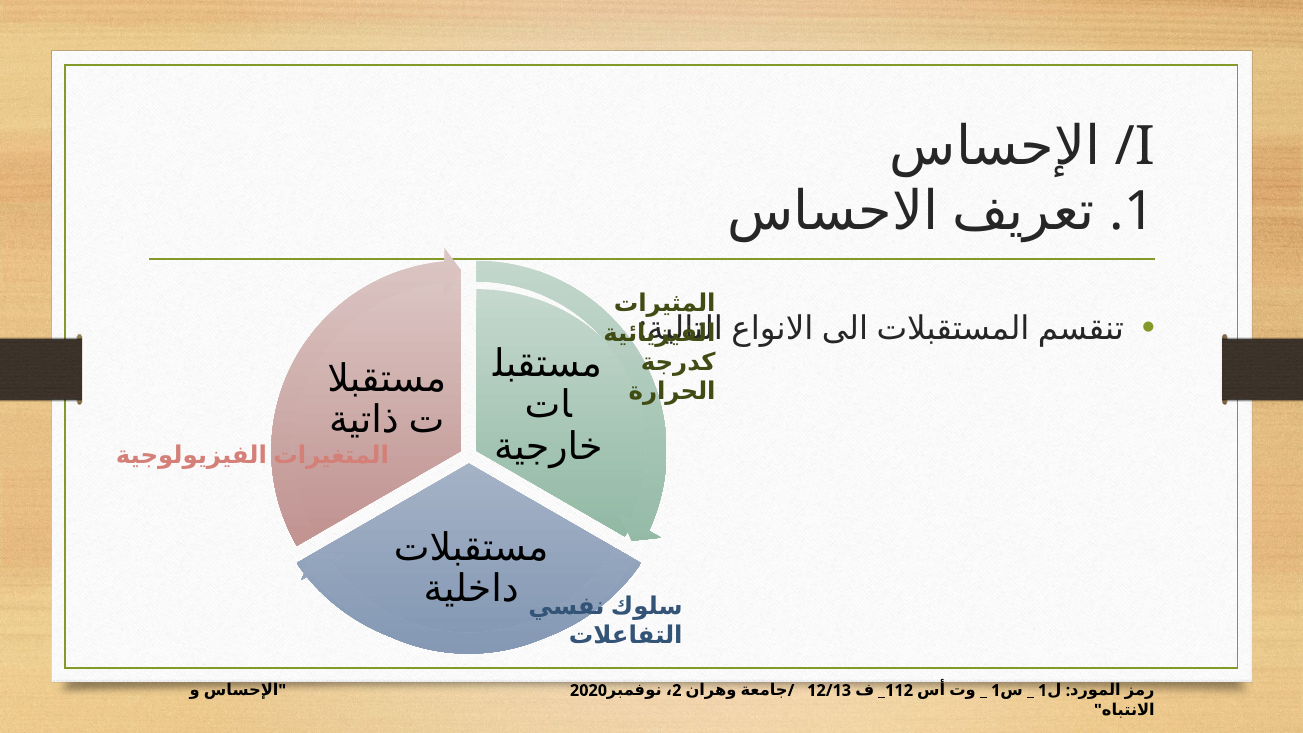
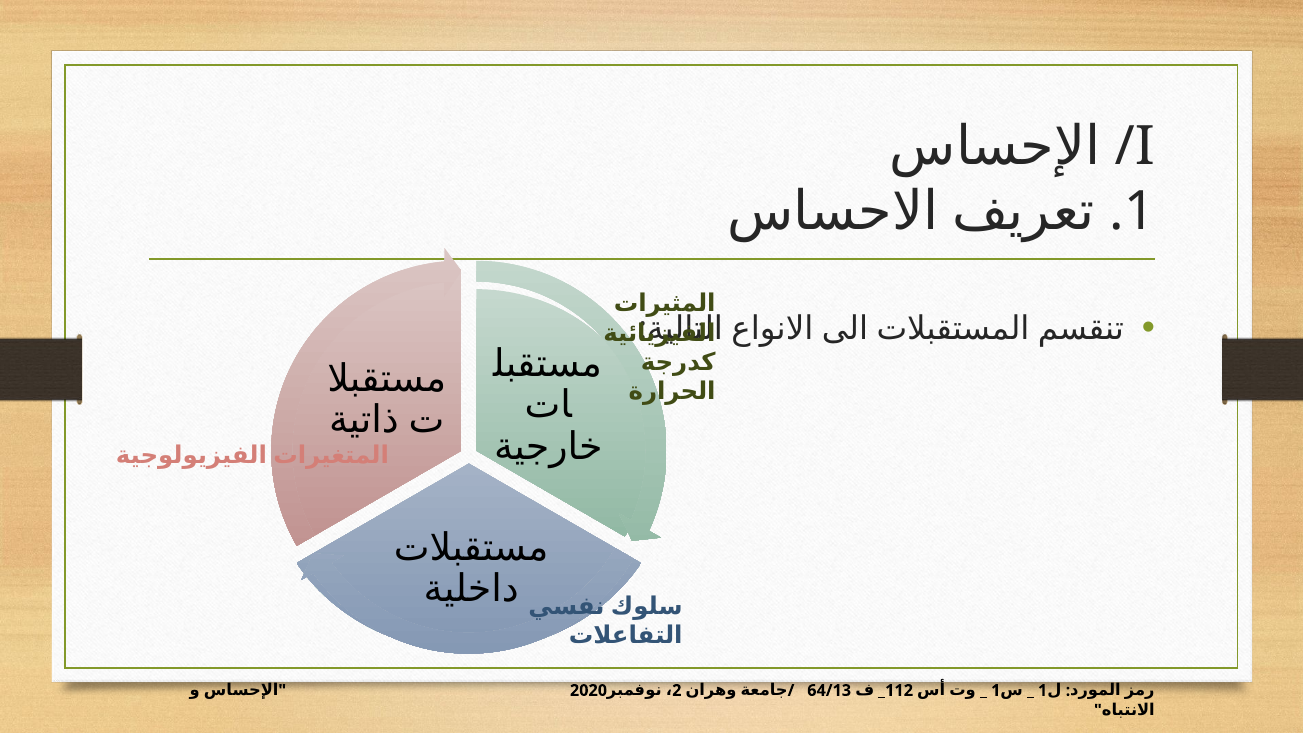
12/13: 12/13 -> 64/13 (829, 690)
